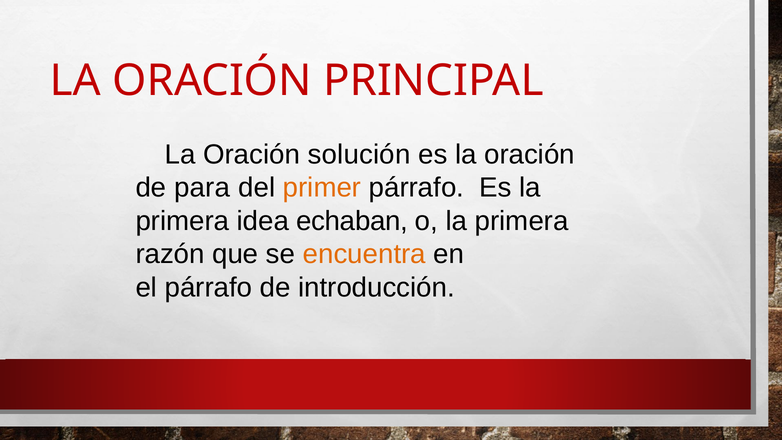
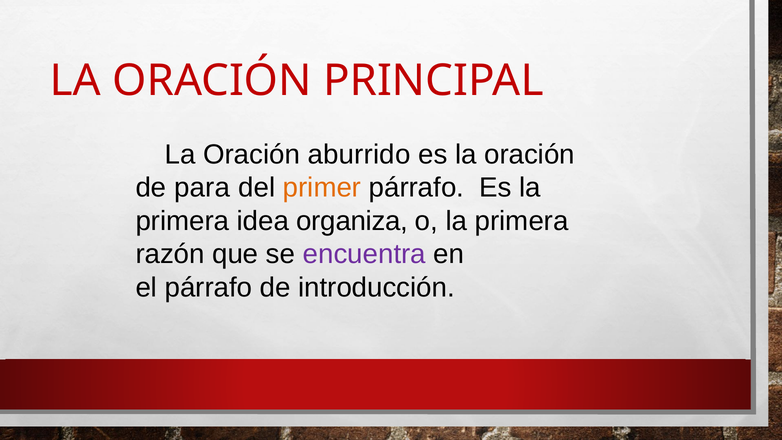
solución: solución -> aburrido (359, 155)
echaban: echaban -> organiza (352, 221)
encuentra colour: orange -> purple (364, 254)
